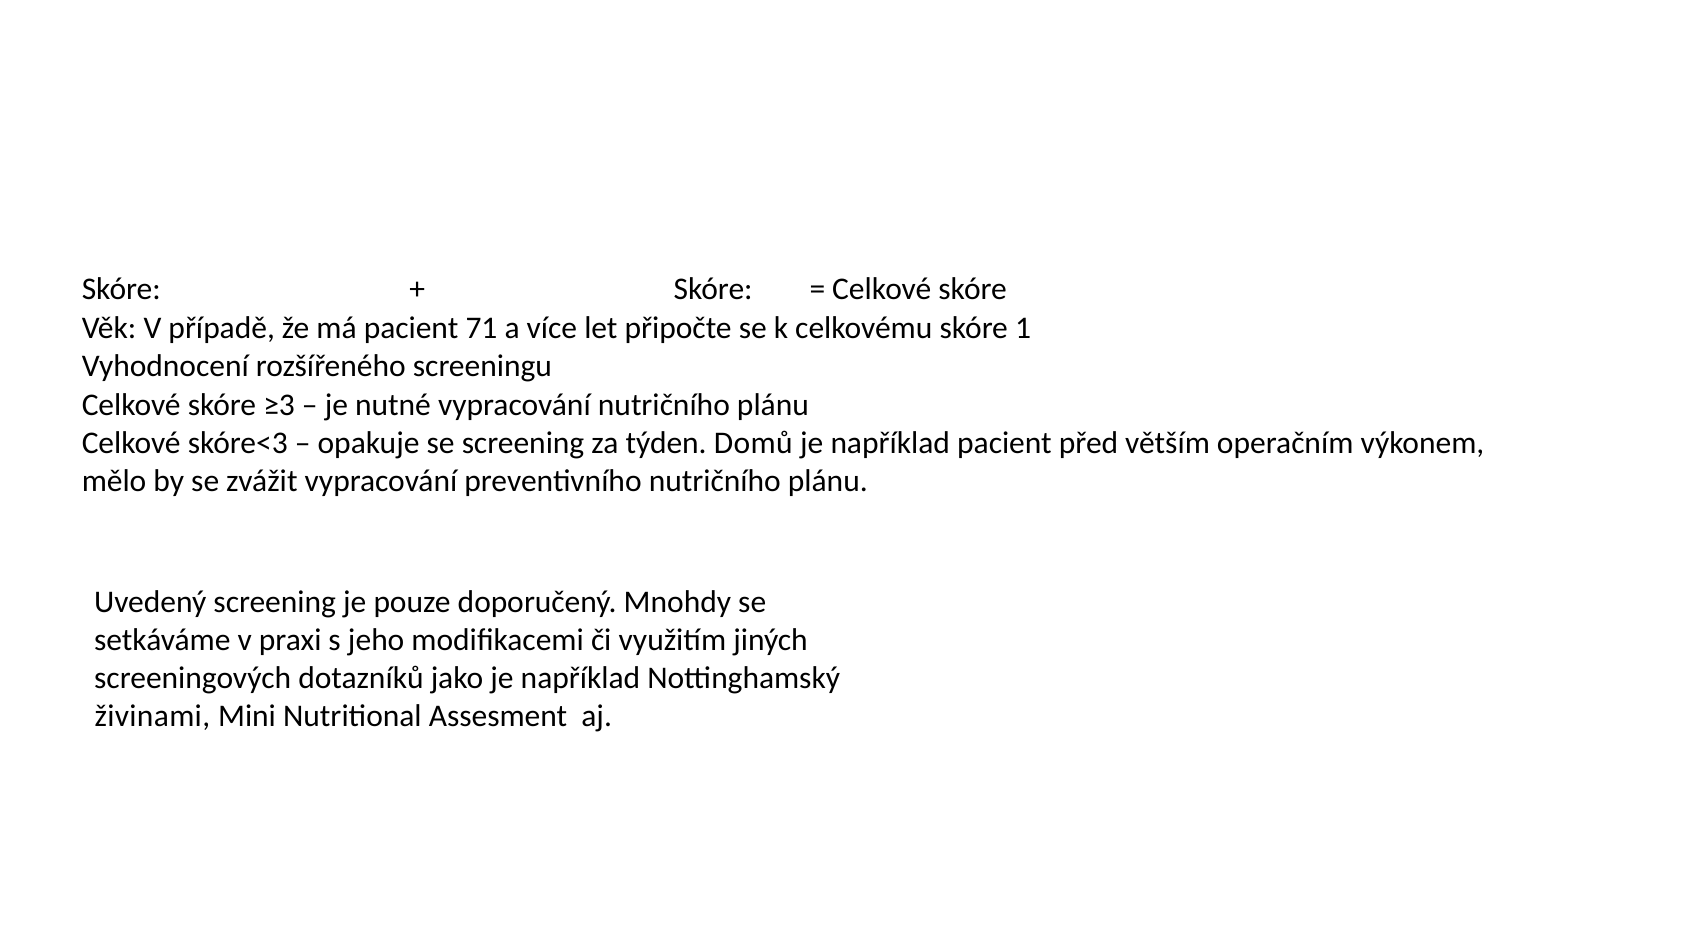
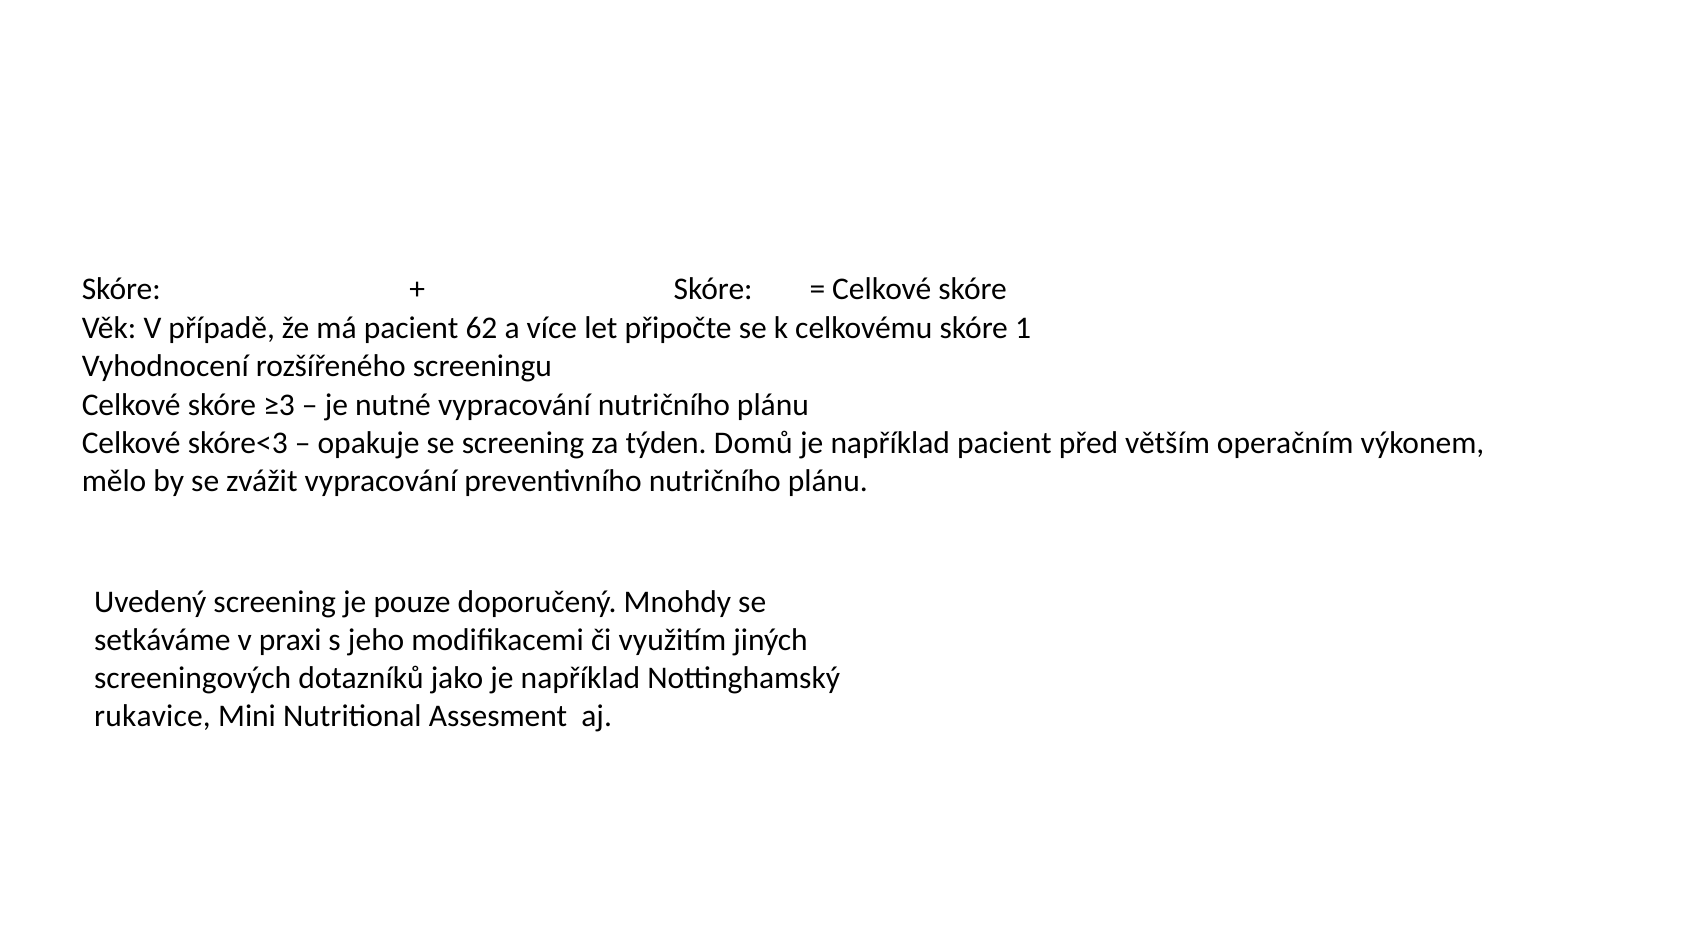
71: 71 -> 62 (481, 328)
živinami: živinami -> rukavice (152, 716)
